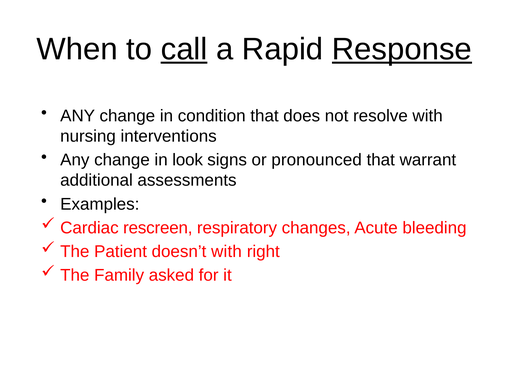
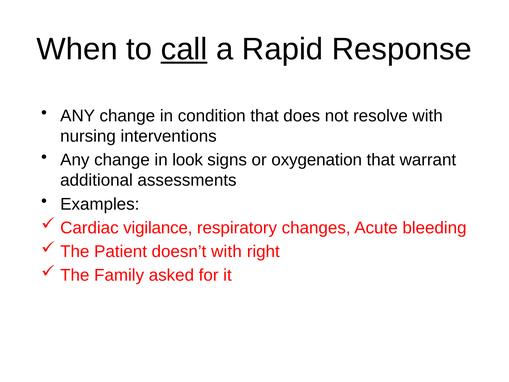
Response underline: present -> none (402, 49)
pronounced: pronounced -> oxygenation (317, 160)
rescreen: rescreen -> vigilance (158, 228)
